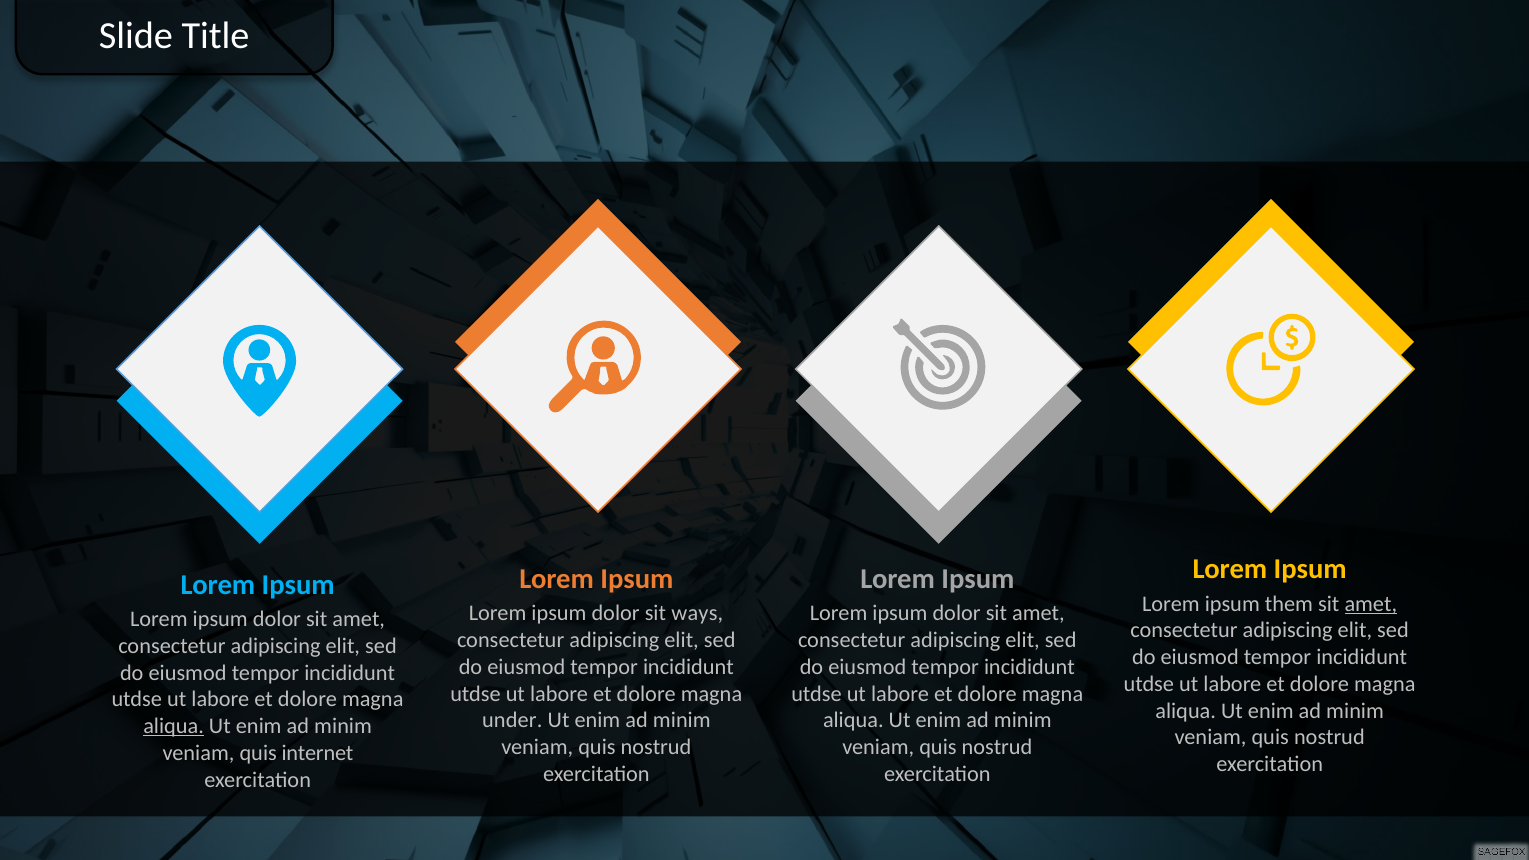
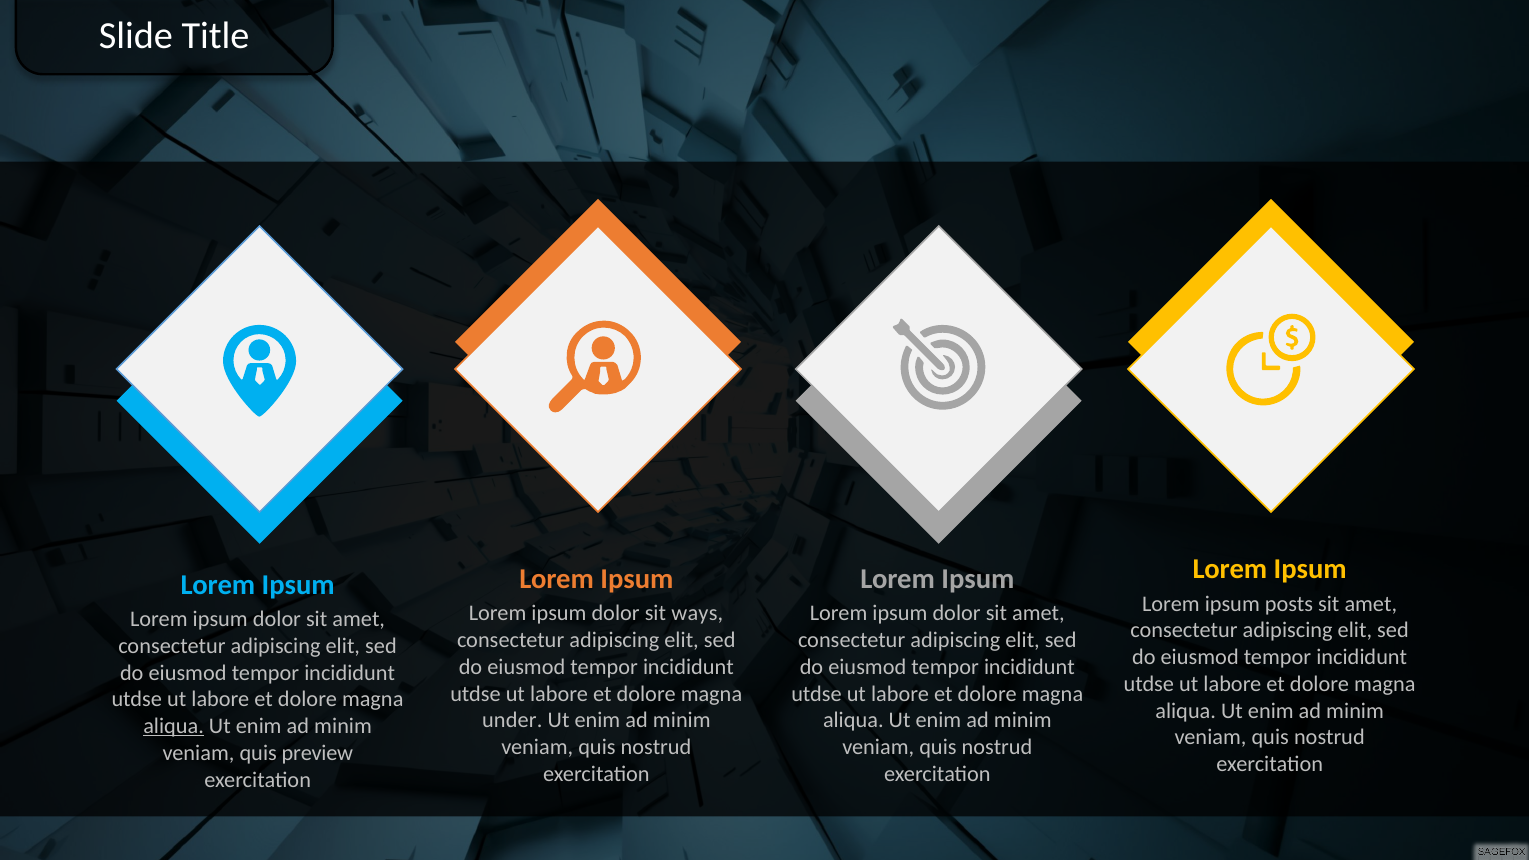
them: them -> posts (1289, 604)
amet underline: present -> none (1371, 604)
internet: internet -> preview (317, 753)
